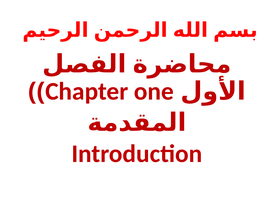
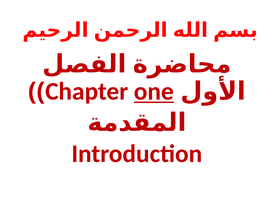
one underline: none -> present (154, 91)
